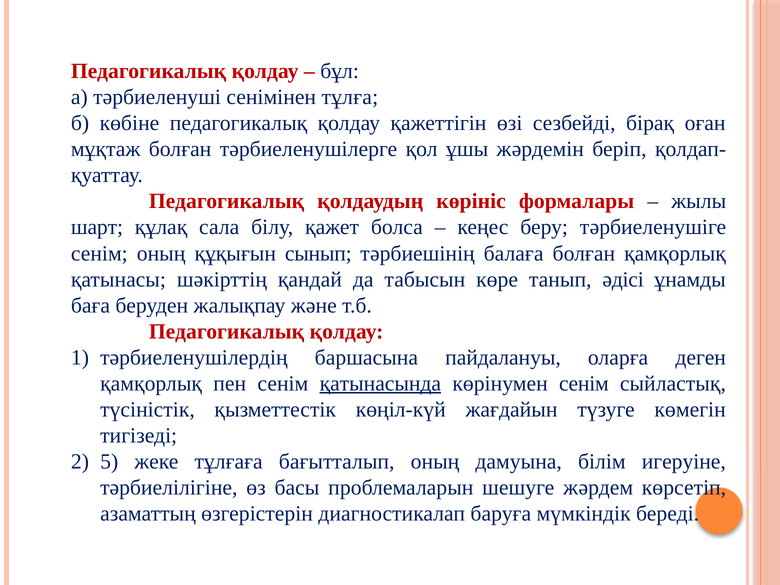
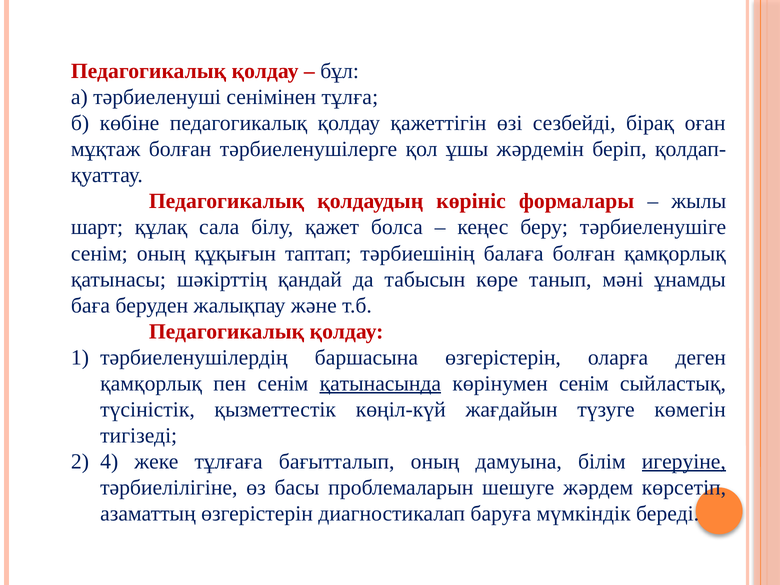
сынып: сынып -> таптап (318, 253)
əдісі: əдісі -> мəні (623, 279)
баршасына пайдалануы: пайдалануы -> өзгерістерін (503, 357)
5: 5 -> 4 (109, 461)
игеруіне underline: none -> present (684, 461)
